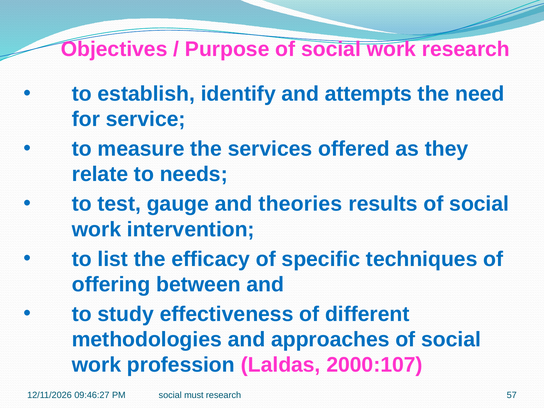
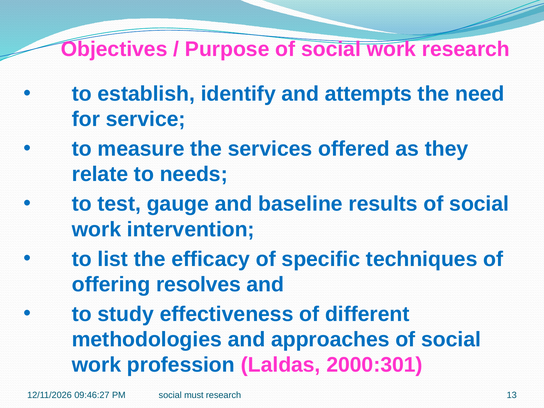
theories: theories -> baseline (300, 204)
between: between -> resolves (199, 284)
2000:107: 2000:107 -> 2000:301 (375, 365)
57: 57 -> 13 (512, 395)
